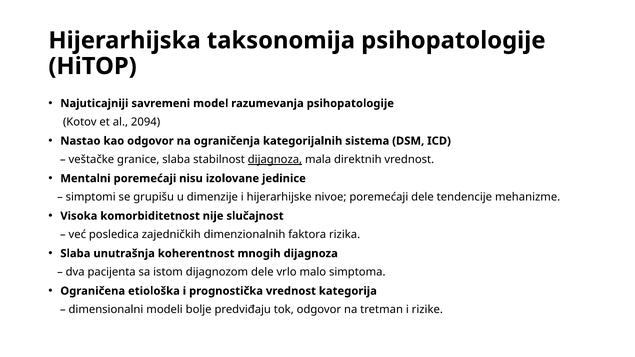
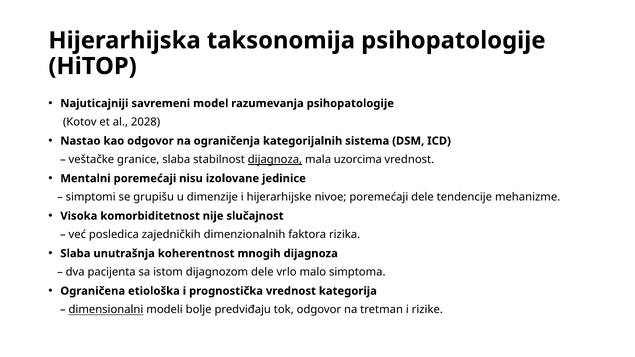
2094: 2094 -> 2028 (146, 122)
direktnih: direktnih -> uzorcima (358, 160)
dimensionalni underline: none -> present (106, 310)
